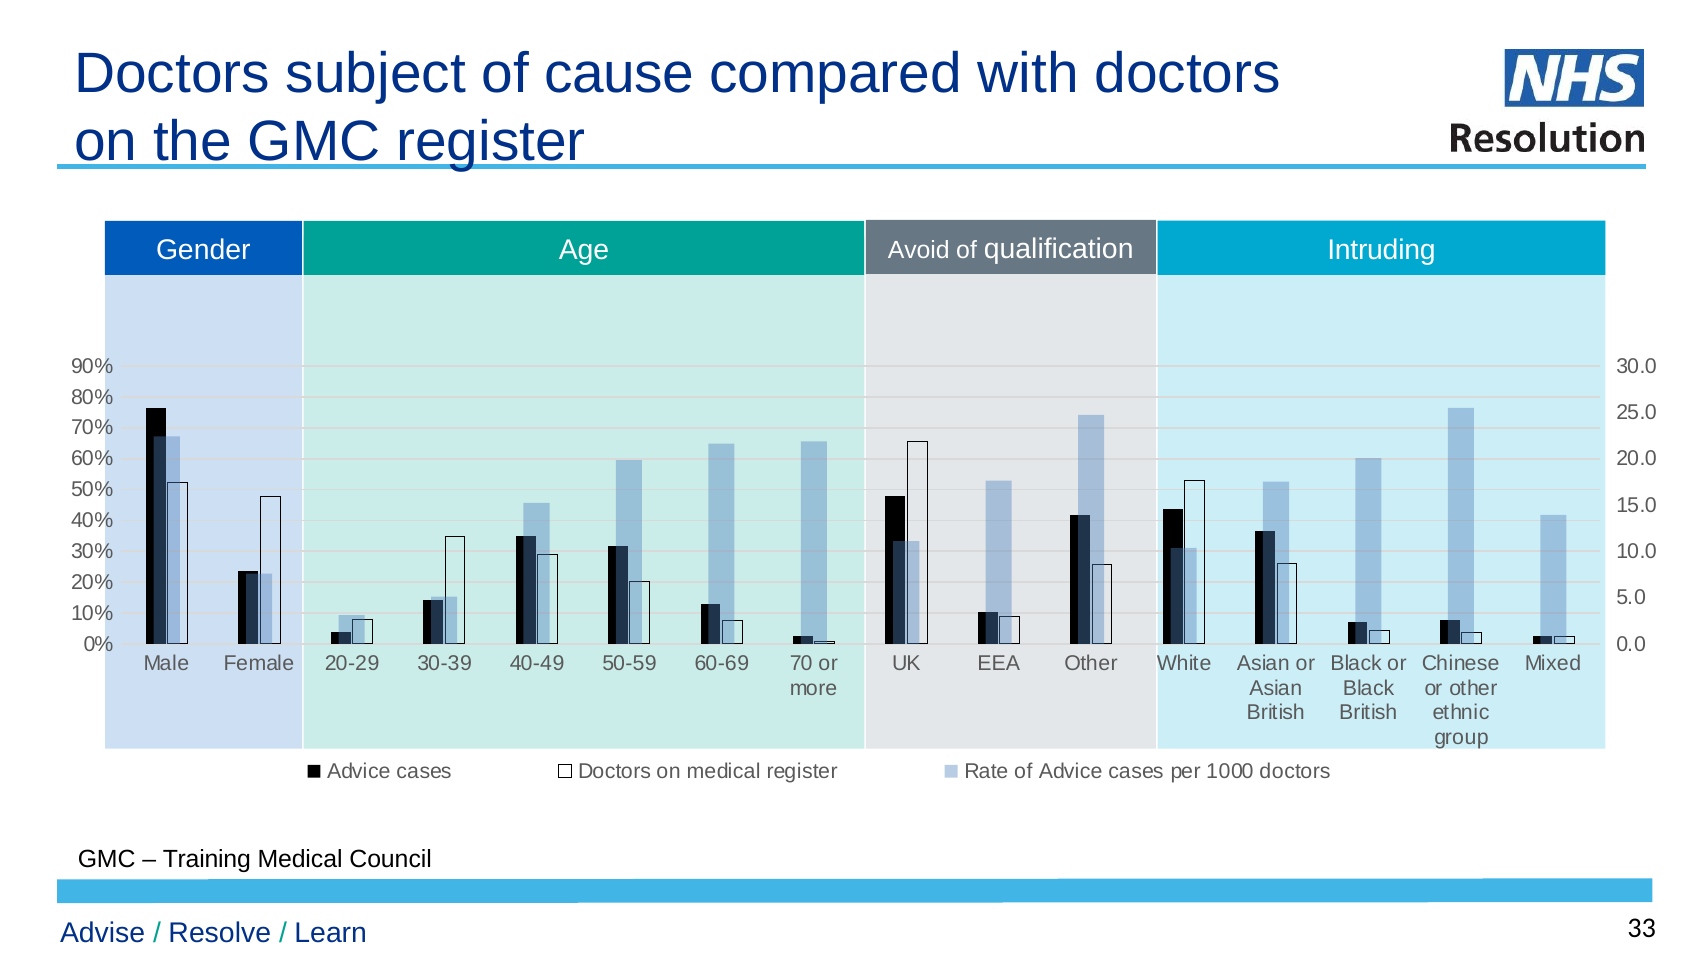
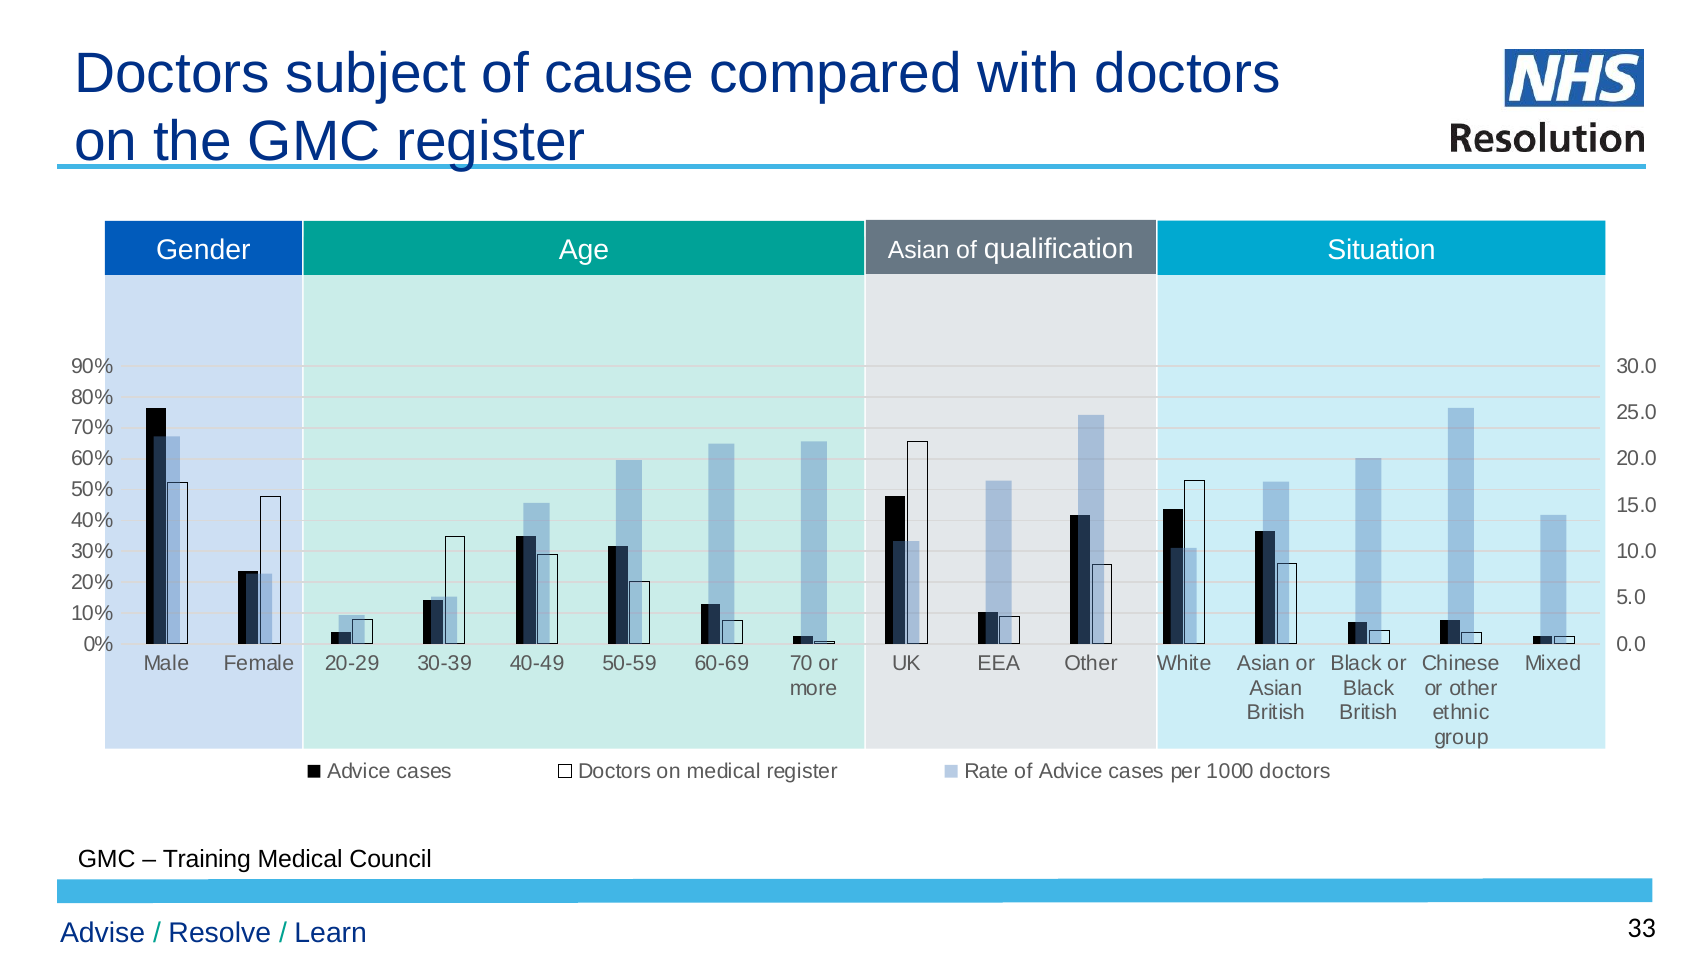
Age Avoid: Avoid -> Asian (919, 250)
Intruding: Intruding -> Situation (1381, 250)
